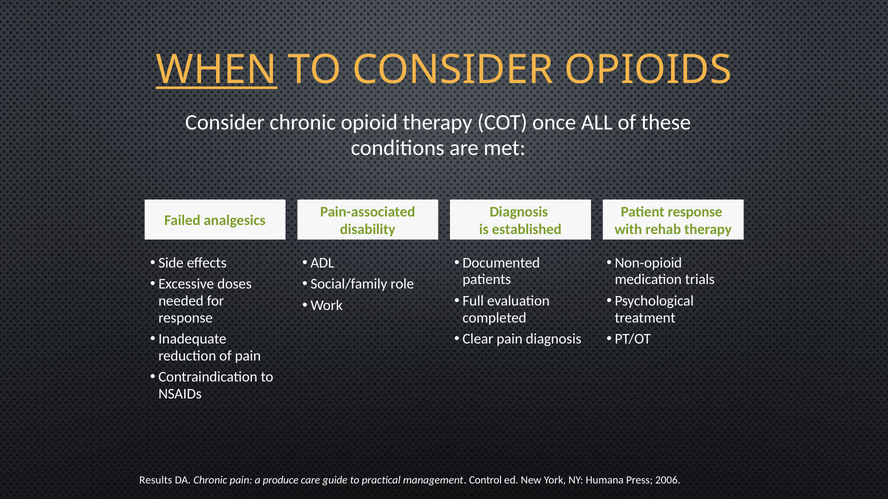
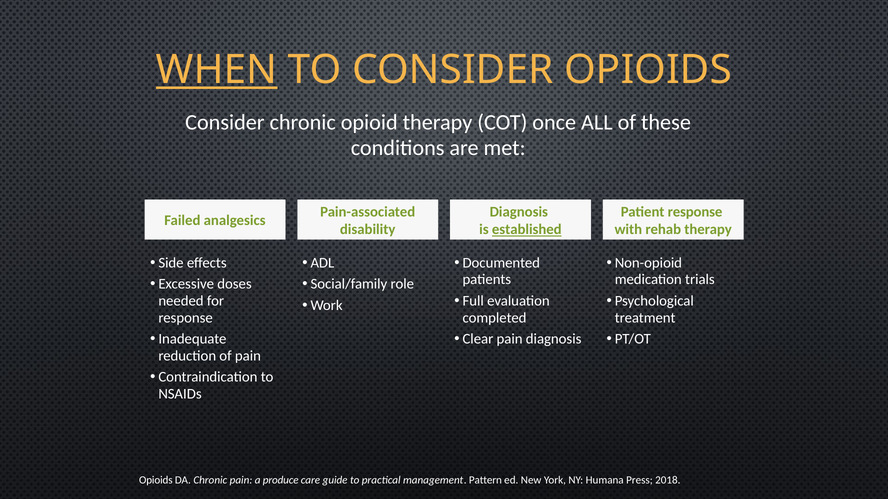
established underline: none -> present (527, 230)
Results: Results -> Opioids (156, 481)
Control: Control -> Pattern (485, 481)
2006: 2006 -> 2018 (668, 481)
